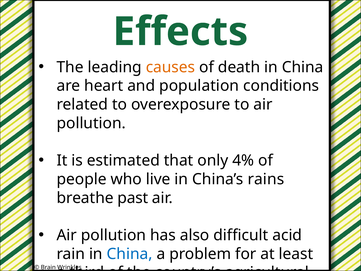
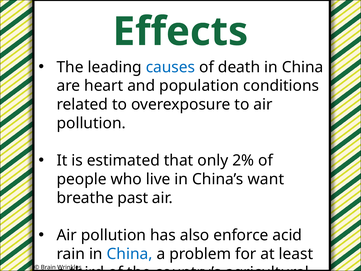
causes colour: orange -> blue (170, 67)
4%: 4% -> 2% (243, 160)
rains: rains -> want (266, 179)
difficult: difficult -> enforce (241, 235)
